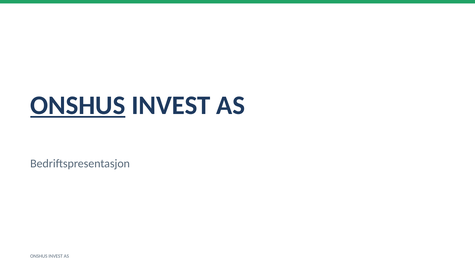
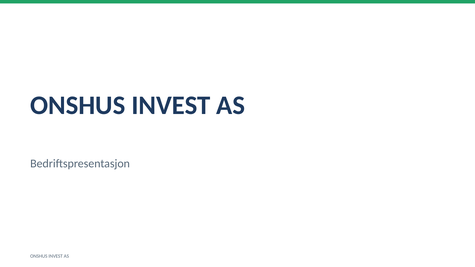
ONSHUS underline: present -> none (78, 105)
